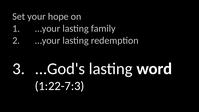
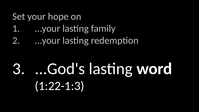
1:22-7:3: 1:22-7:3 -> 1:22-1:3 (60, 86)
